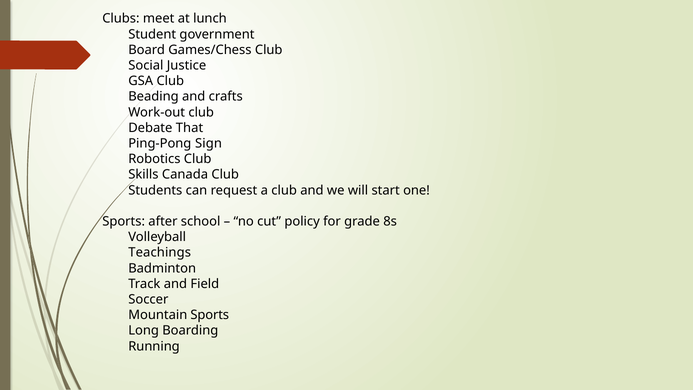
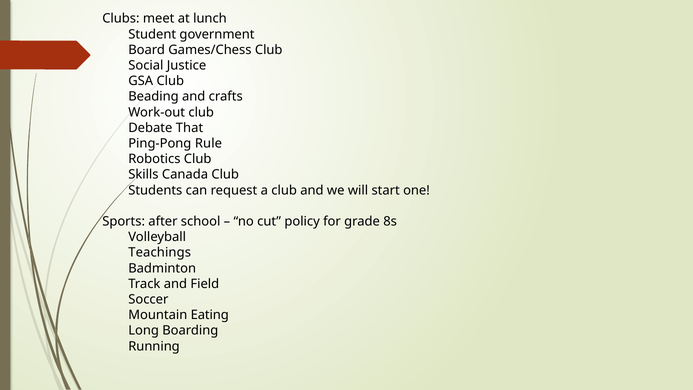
Sign: Sign -> Rule (208, 143)
Mountain Sports: Sports -> Eating (210, 315)
